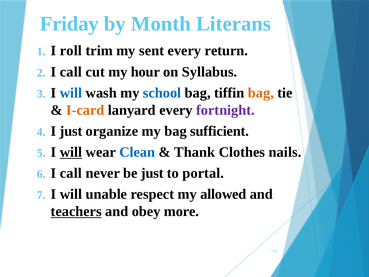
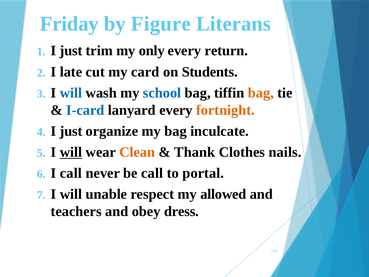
Month: Month -> Figure (161, 24)
roll: roll -> just (71, 51)
sent: sent -> only (152, 51)
call: call -> late (71, 72)
hour: hour -> card (145, 72)
Syllabus: Syllabus -> Students (210, 72)
I-card colour: orange -> blue (85, 110)
fortnight colour: purple -> orange (225, 110)
sufficient: sufficient -> inculcate (219, 131)
Clean colour: blue -> orange (137, 152)
be just: just -> call (152, 173)
teachers underline: present -> none (76, 211)
more: more -> dress (181, 211)
